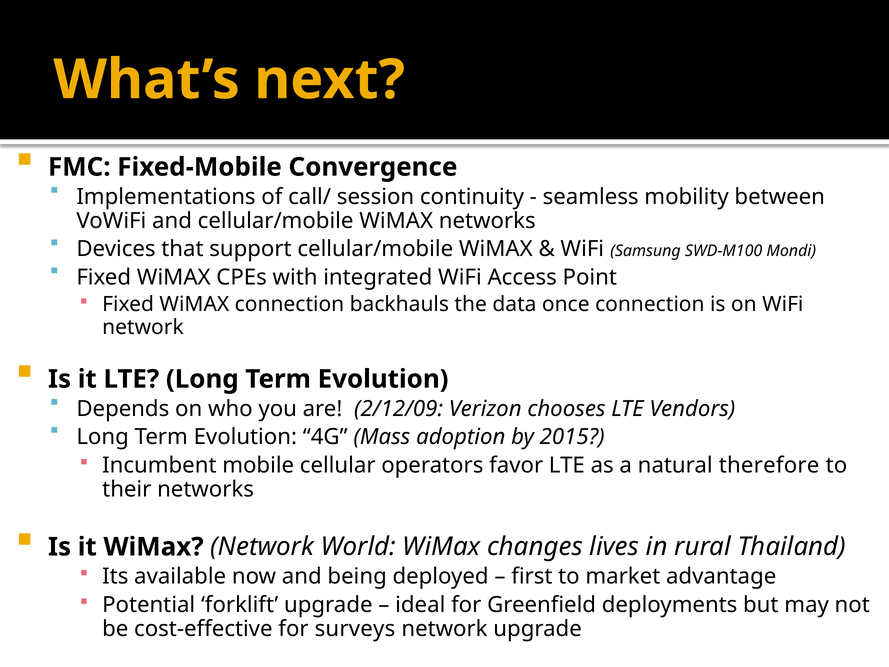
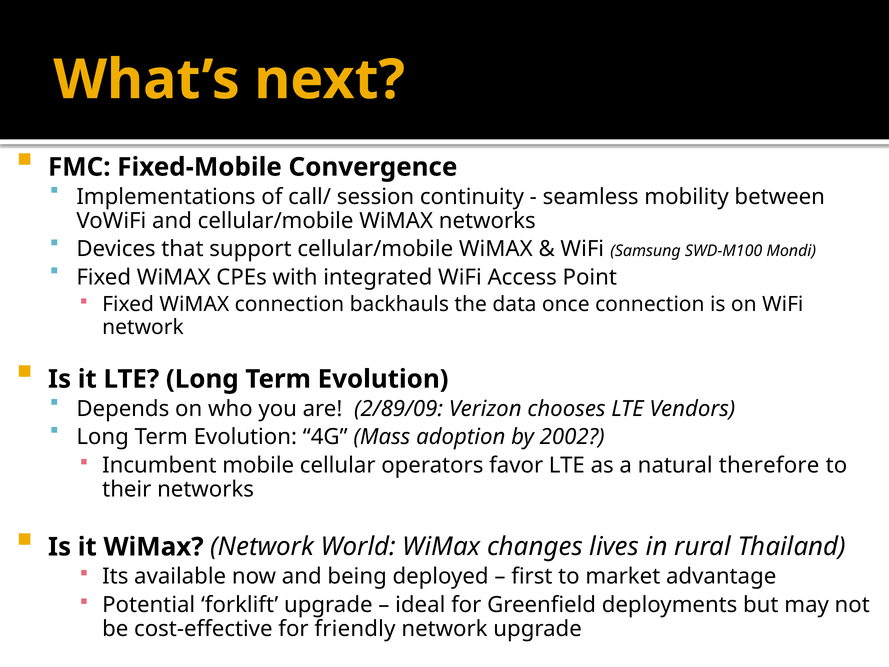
2/12/09: 2/12/09 -> 2/89/09 (399, 409)
2015: 2015 -> 2002 (572, 437)
surveys: surveys -> friendly (355, 629)
